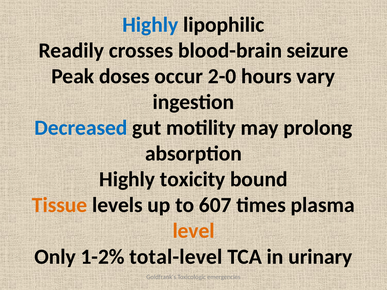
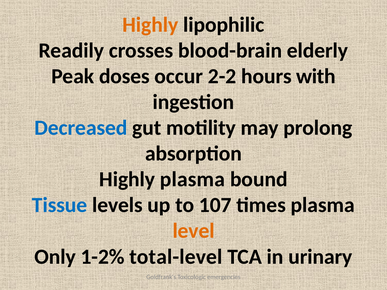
Highly colour: blue -> orange (150, 25)
seizure: seizure -> elderly (317, 51)
2-0: 2-0 -> 2-2 (222, 76)
vary: vary -> with (316, 76)
Highly toxicity: toxicity -> plasma (192, 180)
Tissue colour: orange -> blue (60, 205)
607: 607 -> 107 (215, 205)
